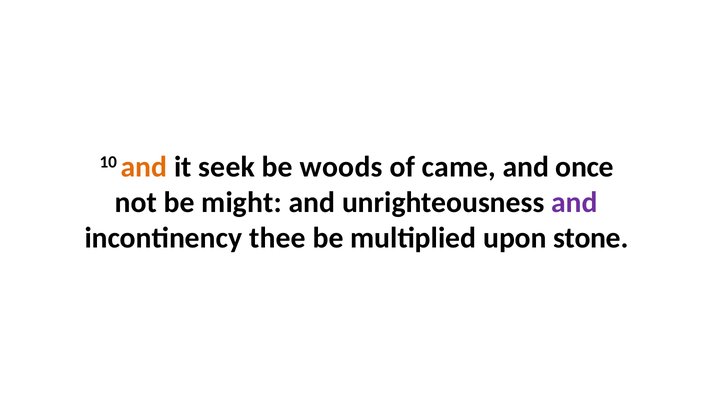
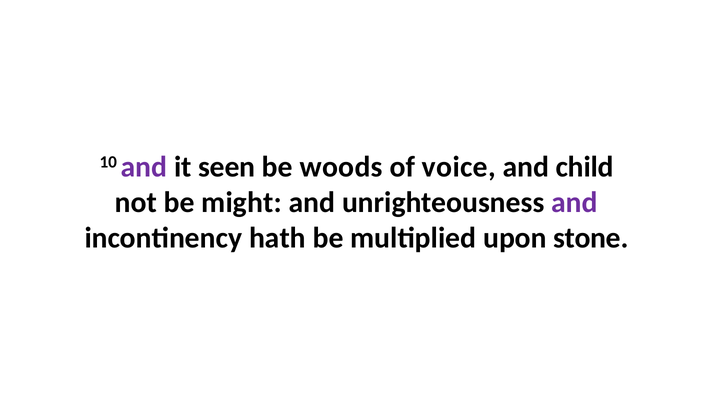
and colour: orange -> purple (144, 167)
seek: seek -> seen (227, 167)
came: came -> voice (459, 167)
once: once -> child (585, 167)
thee: thee -> hath (277, 238)
